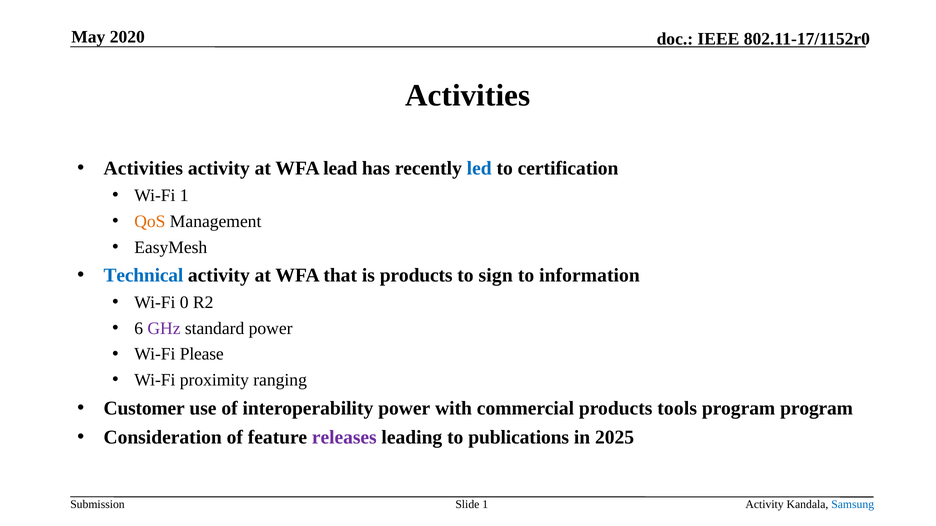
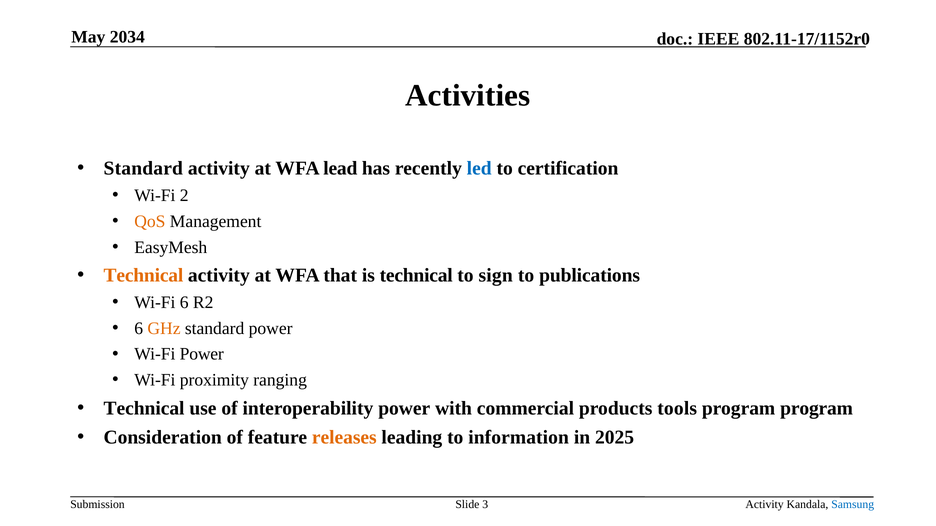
2020: 2020 -> 2034 (127, 37)
Activities: Activities -> Standard (143, 169)
Wi-Fi 1: 1 -> 2 (184, 196)
Technical colour: blue -> orange (143, 276)
is products: products -> technical (416, 276)
information: information -> publications (590, 276)
Wi-Fi 0: 0 -> 6 (184, 303)
GHz colour: purple -> orange (164, 329)
Wi-Fi Please: Please -> Power (202, 355)
Customer: Customer -> Technical (144, 409)
releases colour: purple -> orange (344, 438)
publications: publications -> information (519, 438)
Slide 1: 1 -> 3 (485, 505)
